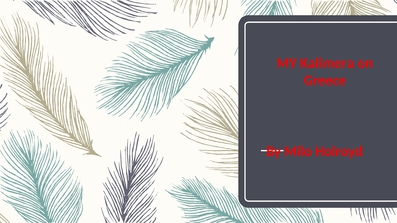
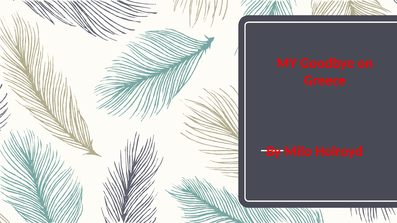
Kalimera: Kalimera -> Goodbye (327, 63)
